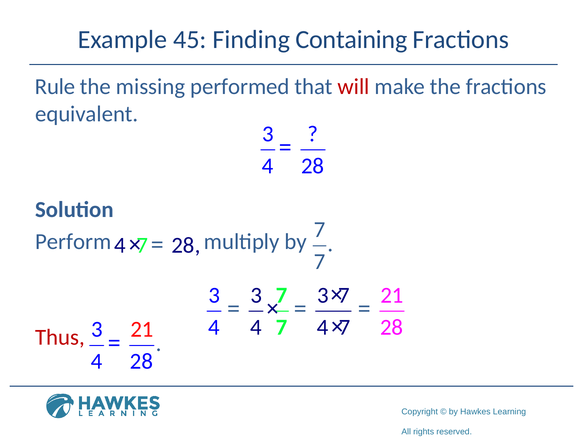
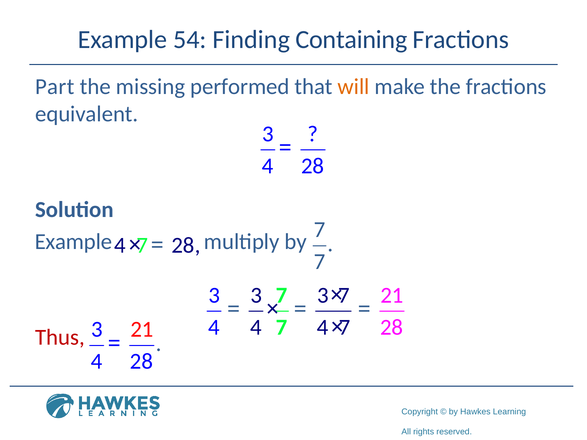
45: 45 -> 54 (190, 39)
Rule: Rule -> Part (55, 87)
will colour: red -> orange (354, 87)
Perform: Perform -> Example (73, 242)
